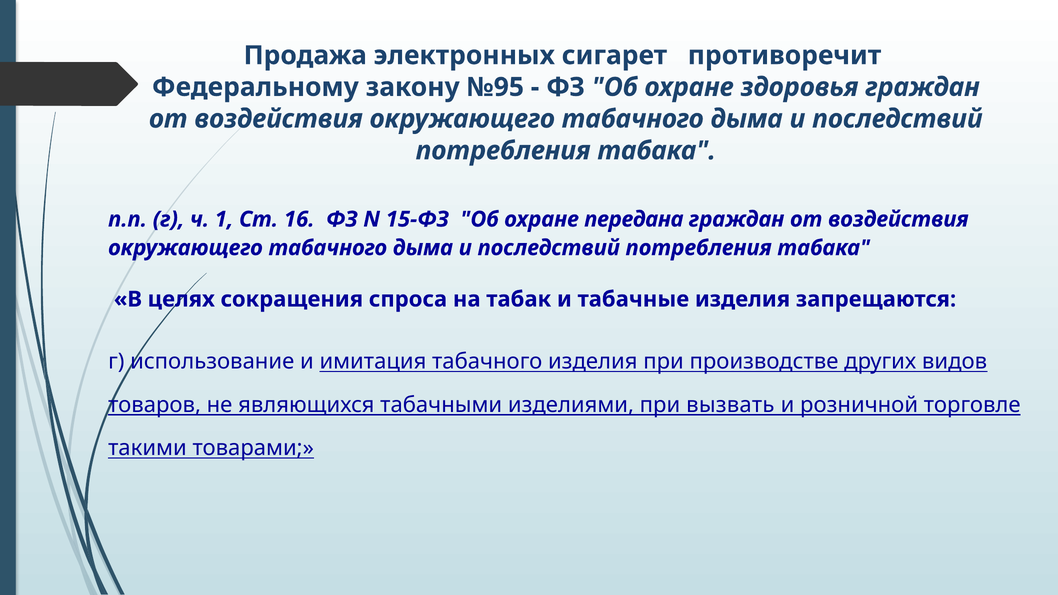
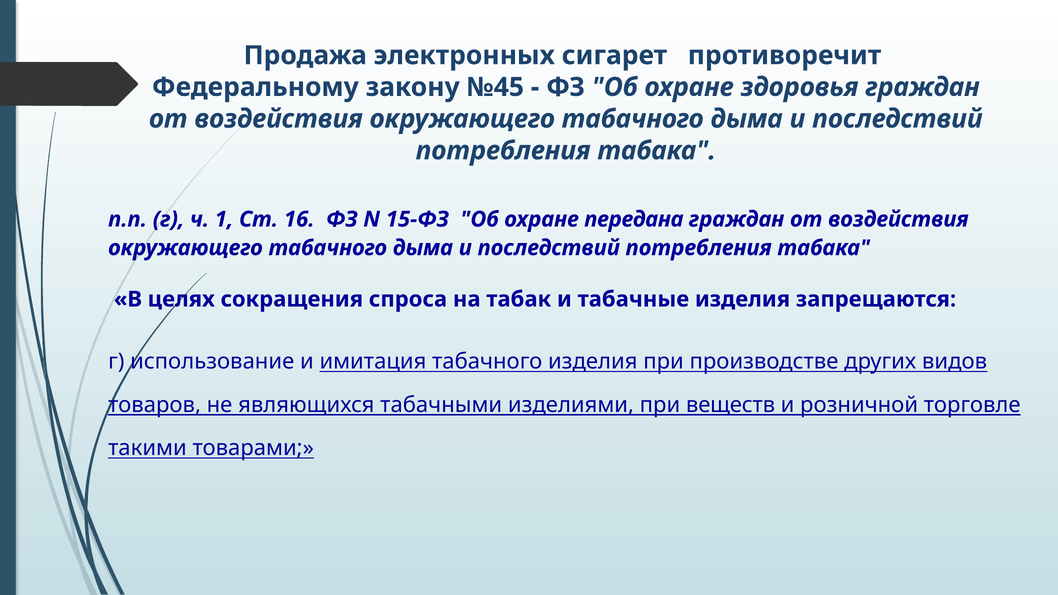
№95: №95 -> №45 (495, 87)
вызвать: вызвать -> веществ (731, 405)
